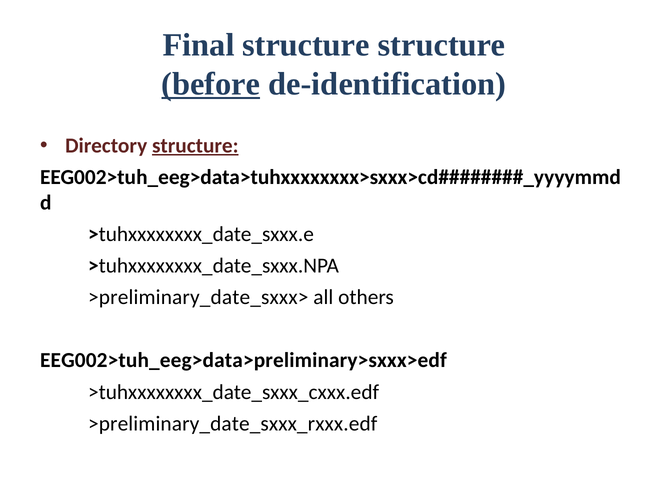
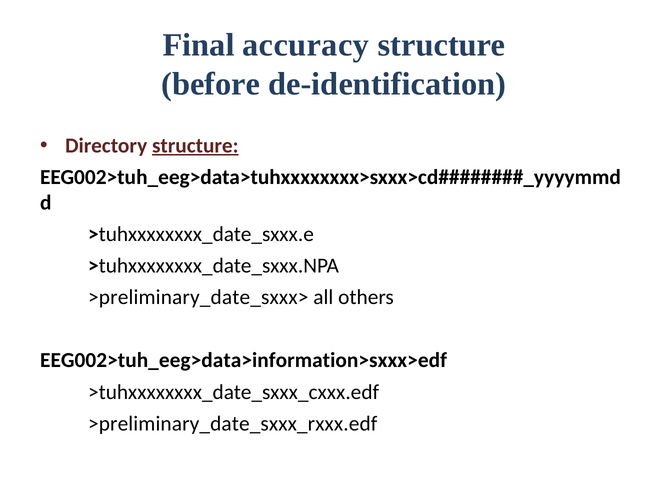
Final structure: structure -> accuracy (306, 45)
before underline: present -> none (211, 84)
EEG002>tuh_eeg>data>preliminary>sxxx>edf: EEG002>tuh_eeg>data>preliminary>sxxx>edf -> EEG002>tuh_eeg>data>information>sxxx>edf (243, 360)
